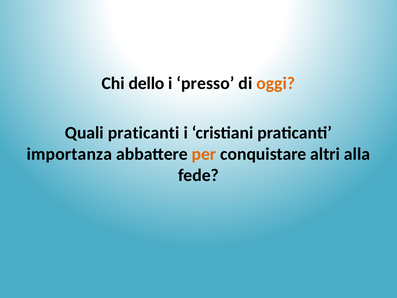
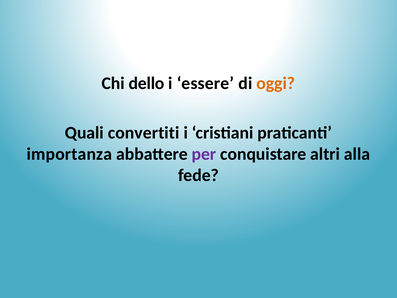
presso: presso -> essere (205, 83)
Quali praticanti: praticanti -> convertiti (144, 133)
per colour: orange -> purple (204, 154)
